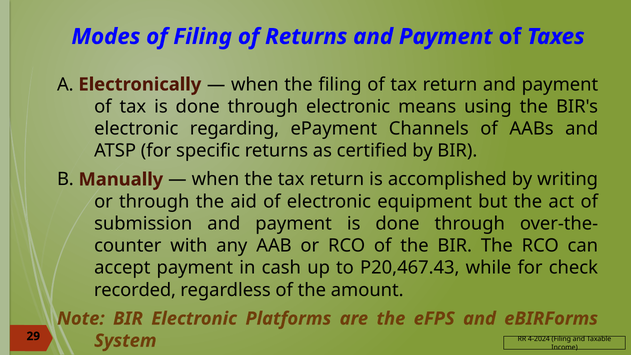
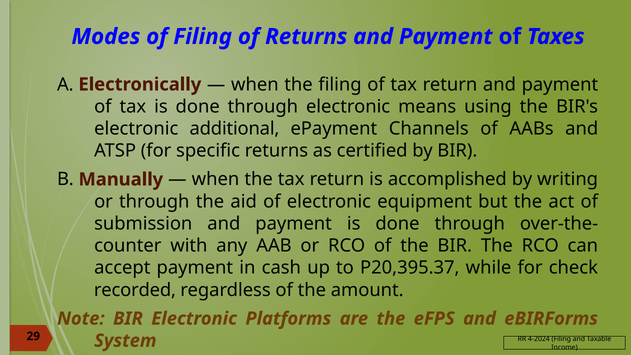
regarding: regarding -> additional (234, 129)
P20,467.43: P20,467.43 -> P20,395.37 (410, 268)
